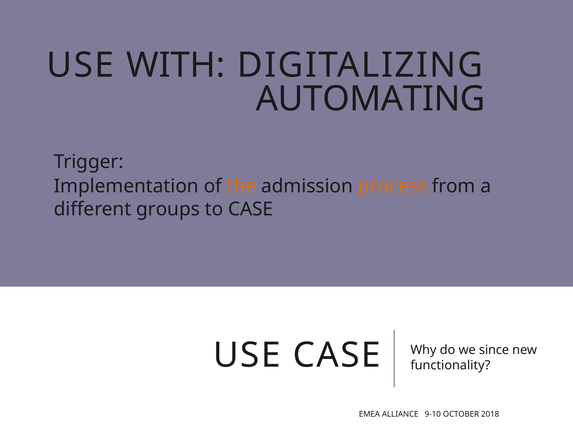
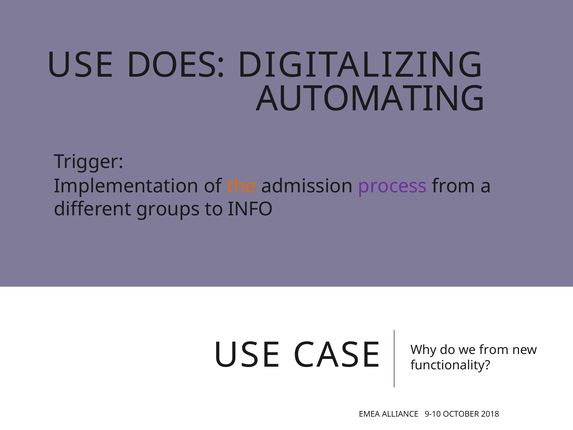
WITH: WITH -> DOES (176, 65)
process colour: orange -> purple (393, 186)
to CASE: CASE -> INFO (251, 209)
we since: since -> from (494, 350)
